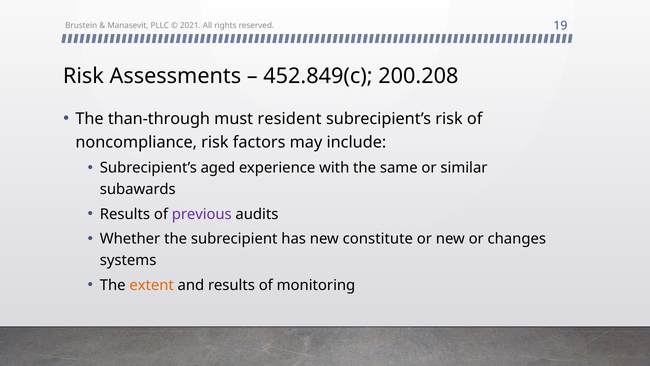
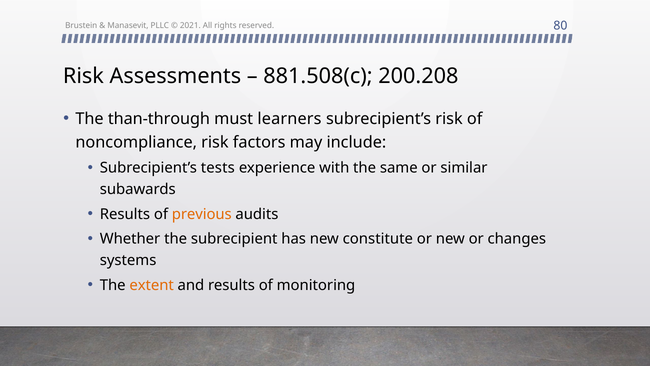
19: 19 -> 80 (560, 26)
452.849(c: 452.849(c -> 881.508(c (318, 76)
resident: resident -> learners (289, 119)
aged: aged -> tests (218, 168)
previous colour: purple -> orange (202, 214)
